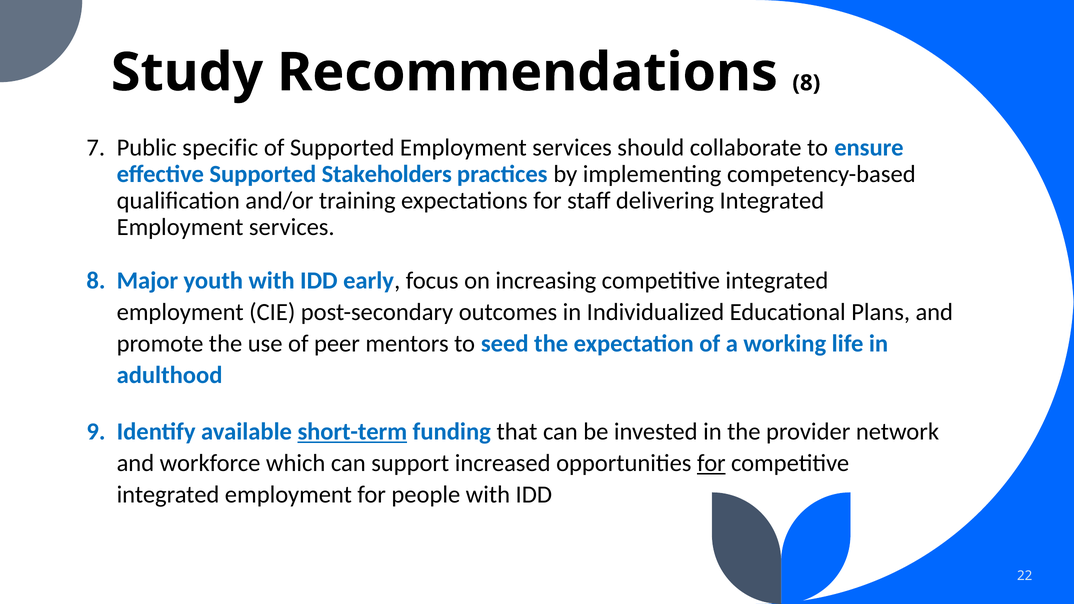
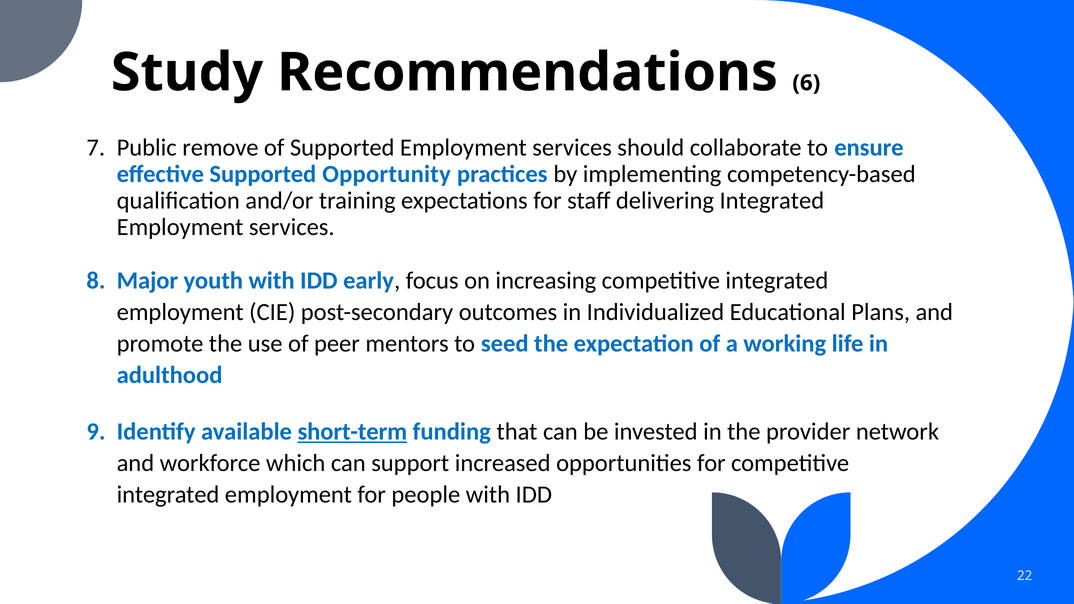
Recommendations 8: 8 -> 6 (806, 83)
specific: specific -> remove (220, 148)
Stakeholders: Stakeholders -> Opportunity (387, 174)
for underline: present -> none (711, 463)
